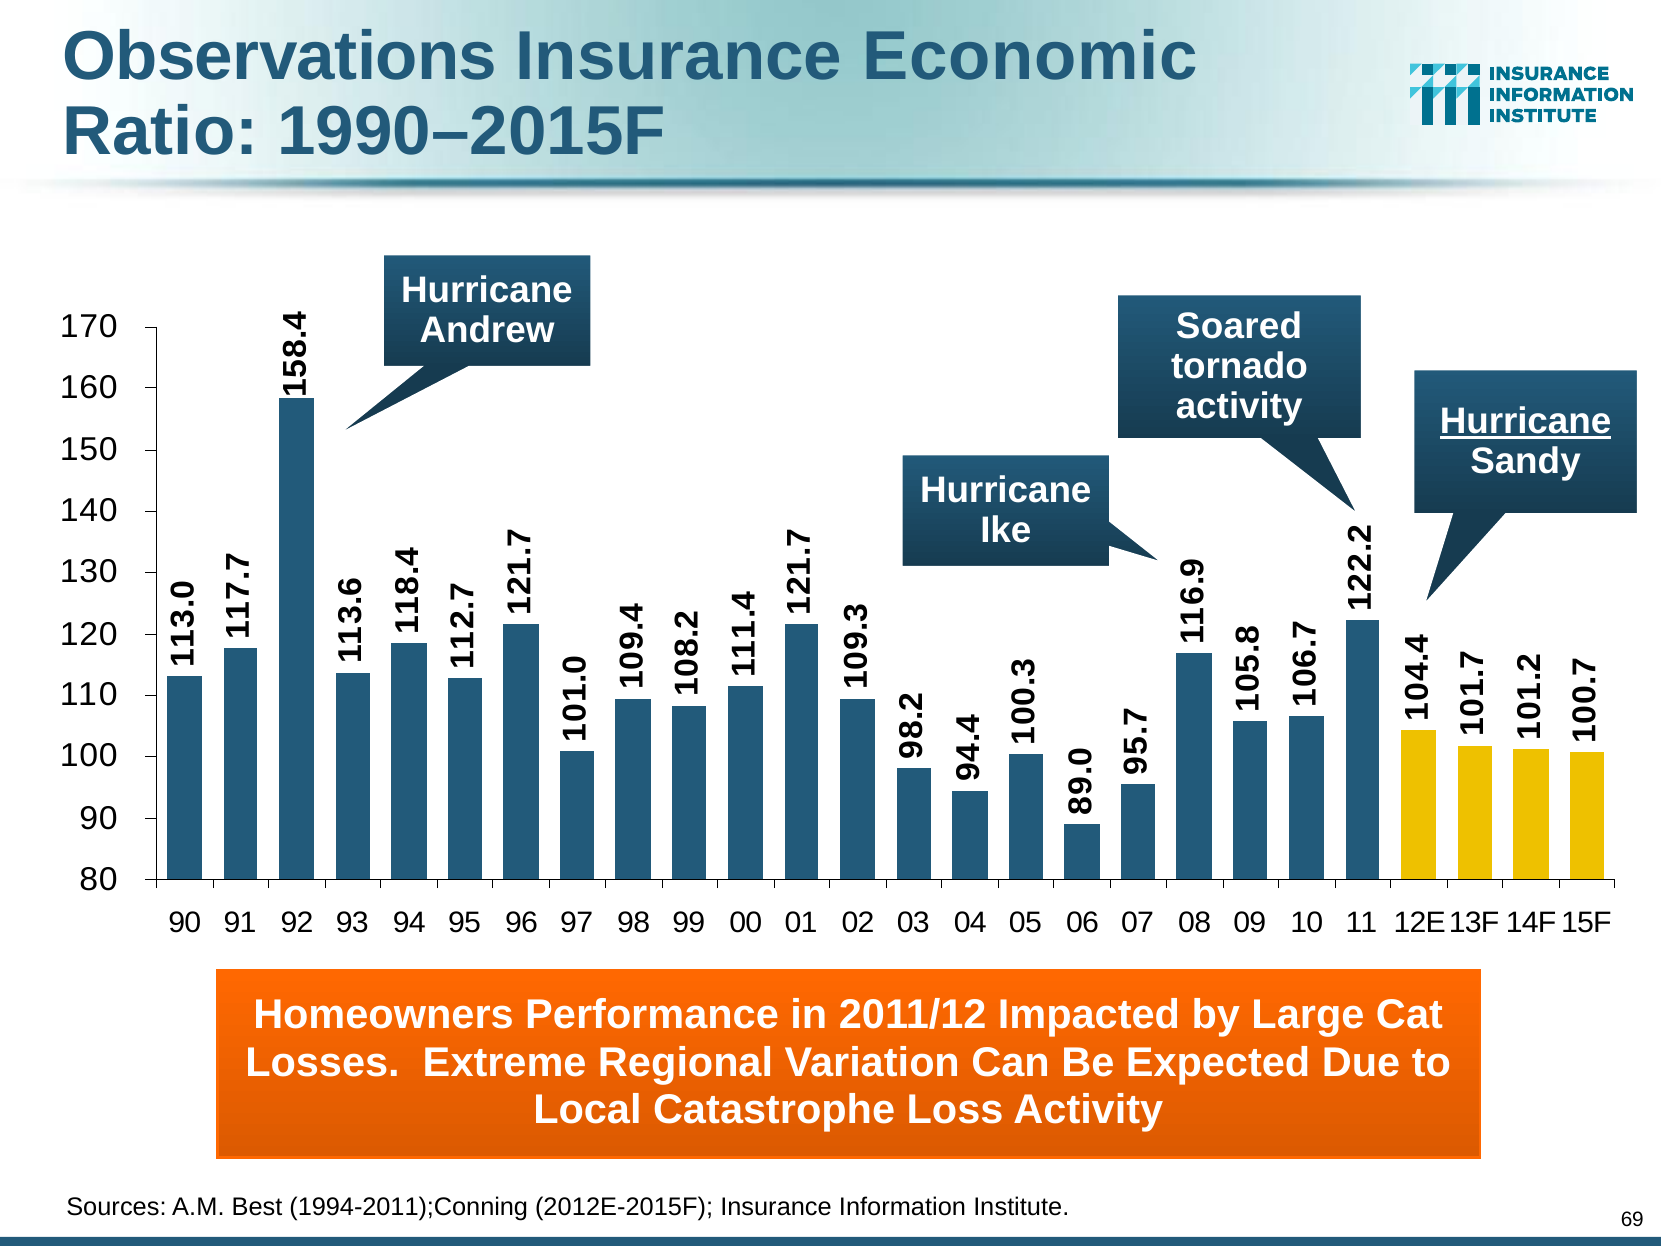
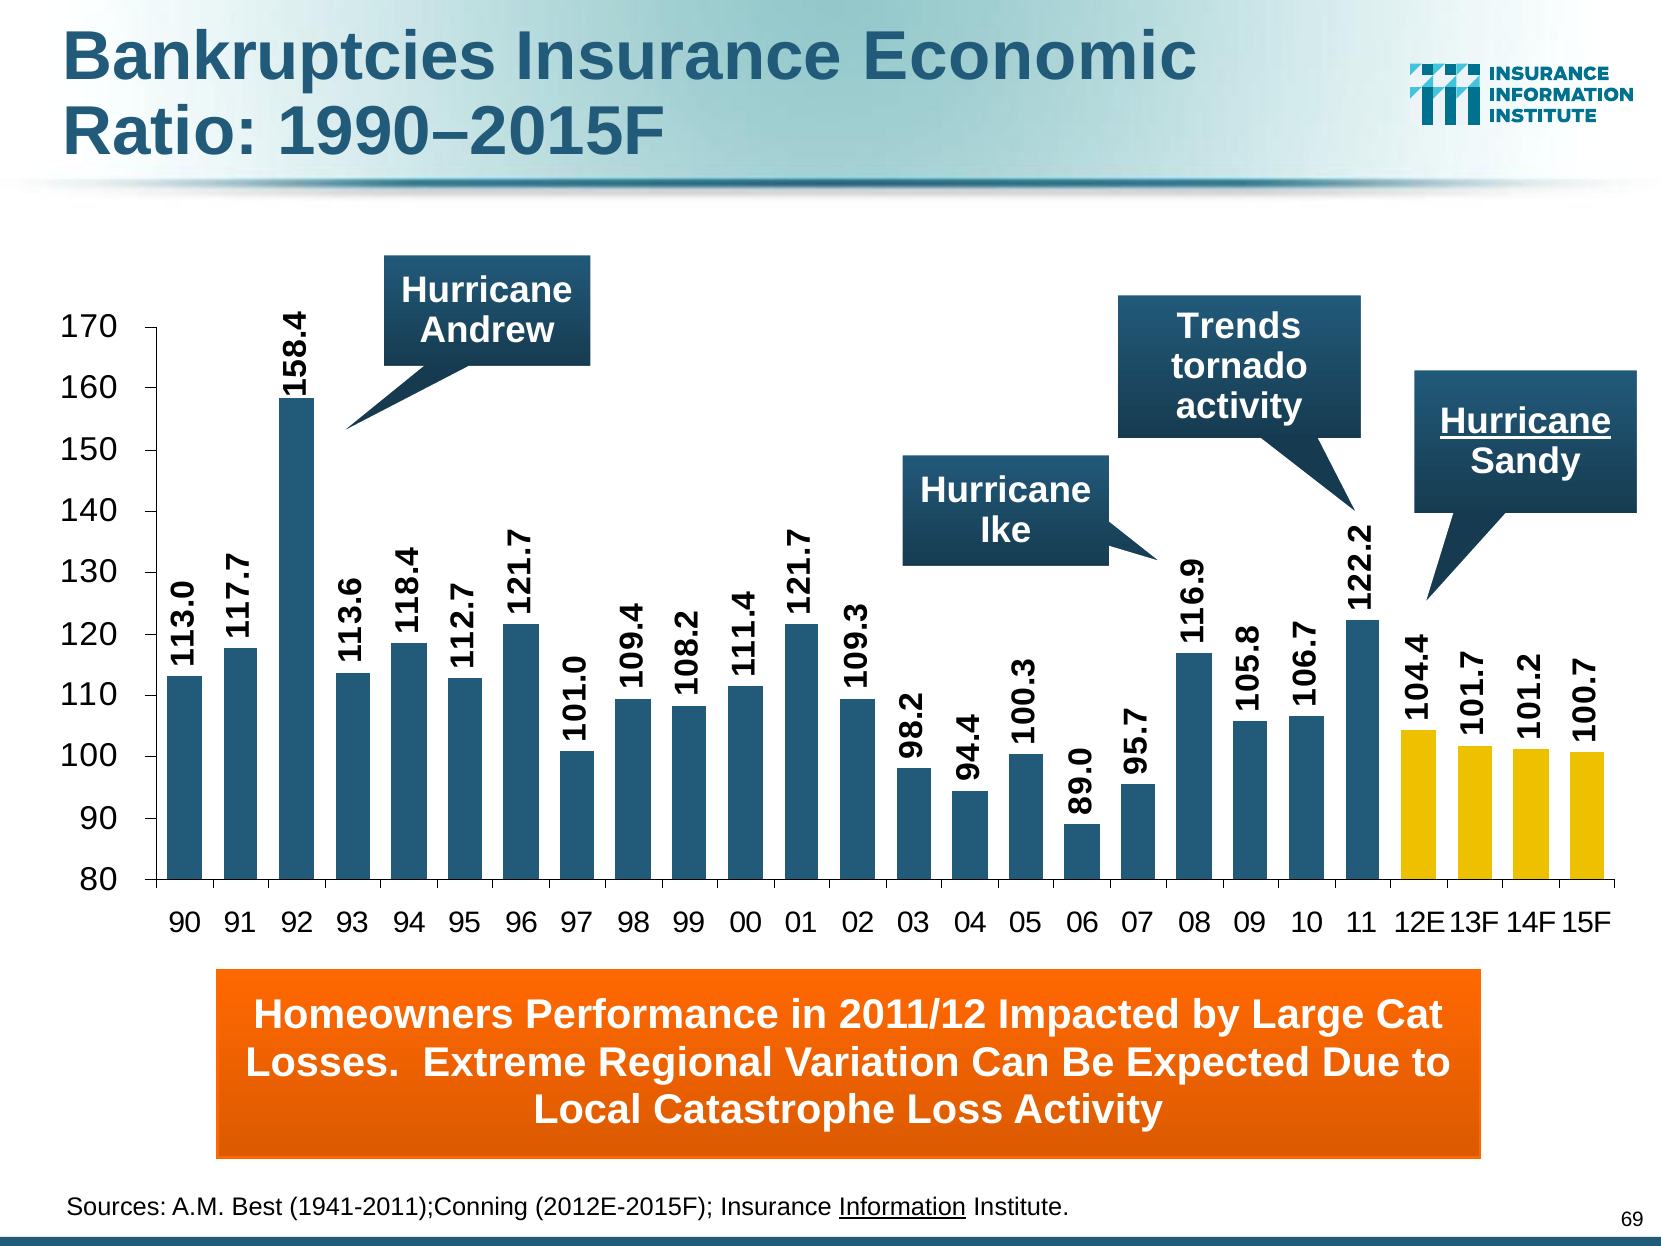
Observations: Observations -> Bankruptcies (280, 57)
Soared: Soared -> Trends (1239, 327)
1994-2011);Conning: 1994-2011);Conning -> 1941-2011);Conning (409, 1207)
Information underline: none -> present (903, 1207)
